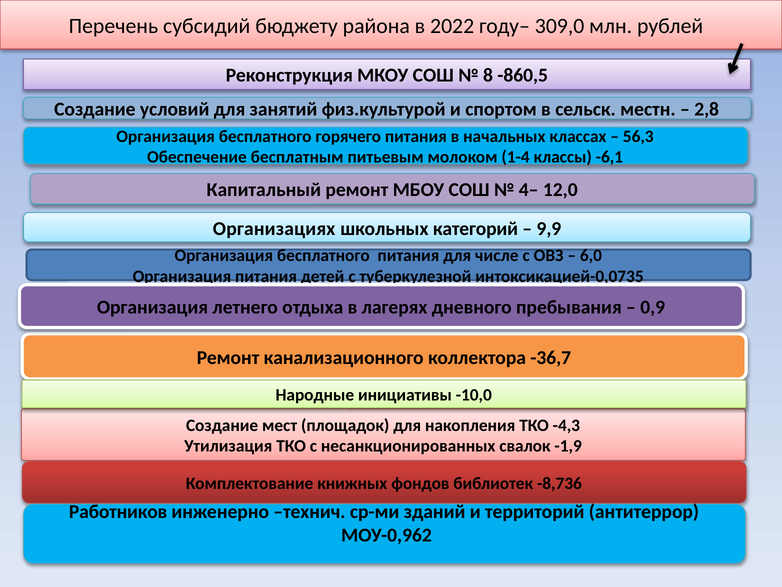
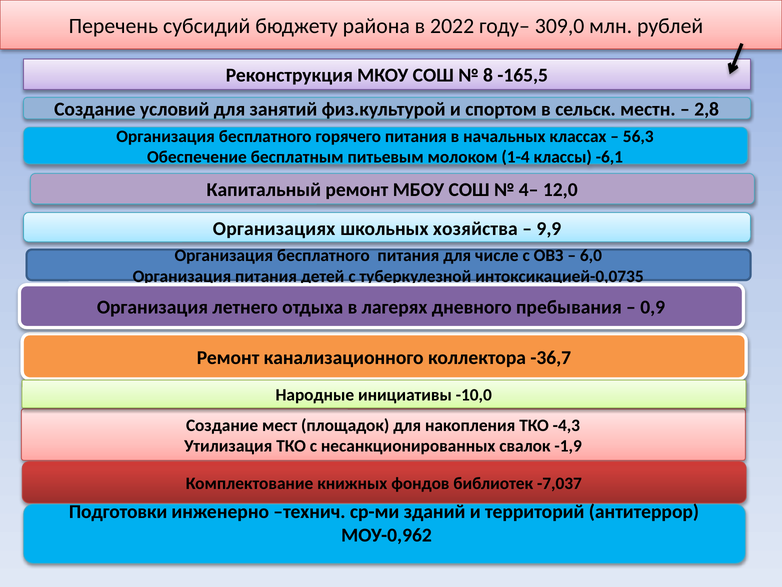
-860,5: -860,5 -> -165,5 (523, 75)
категорий: категорий -> хозяйства (475, 228)
-8,736: -8,736 -> -7,037 (559, 483)
Работников: Работников -> Подготовки (118, 511)
